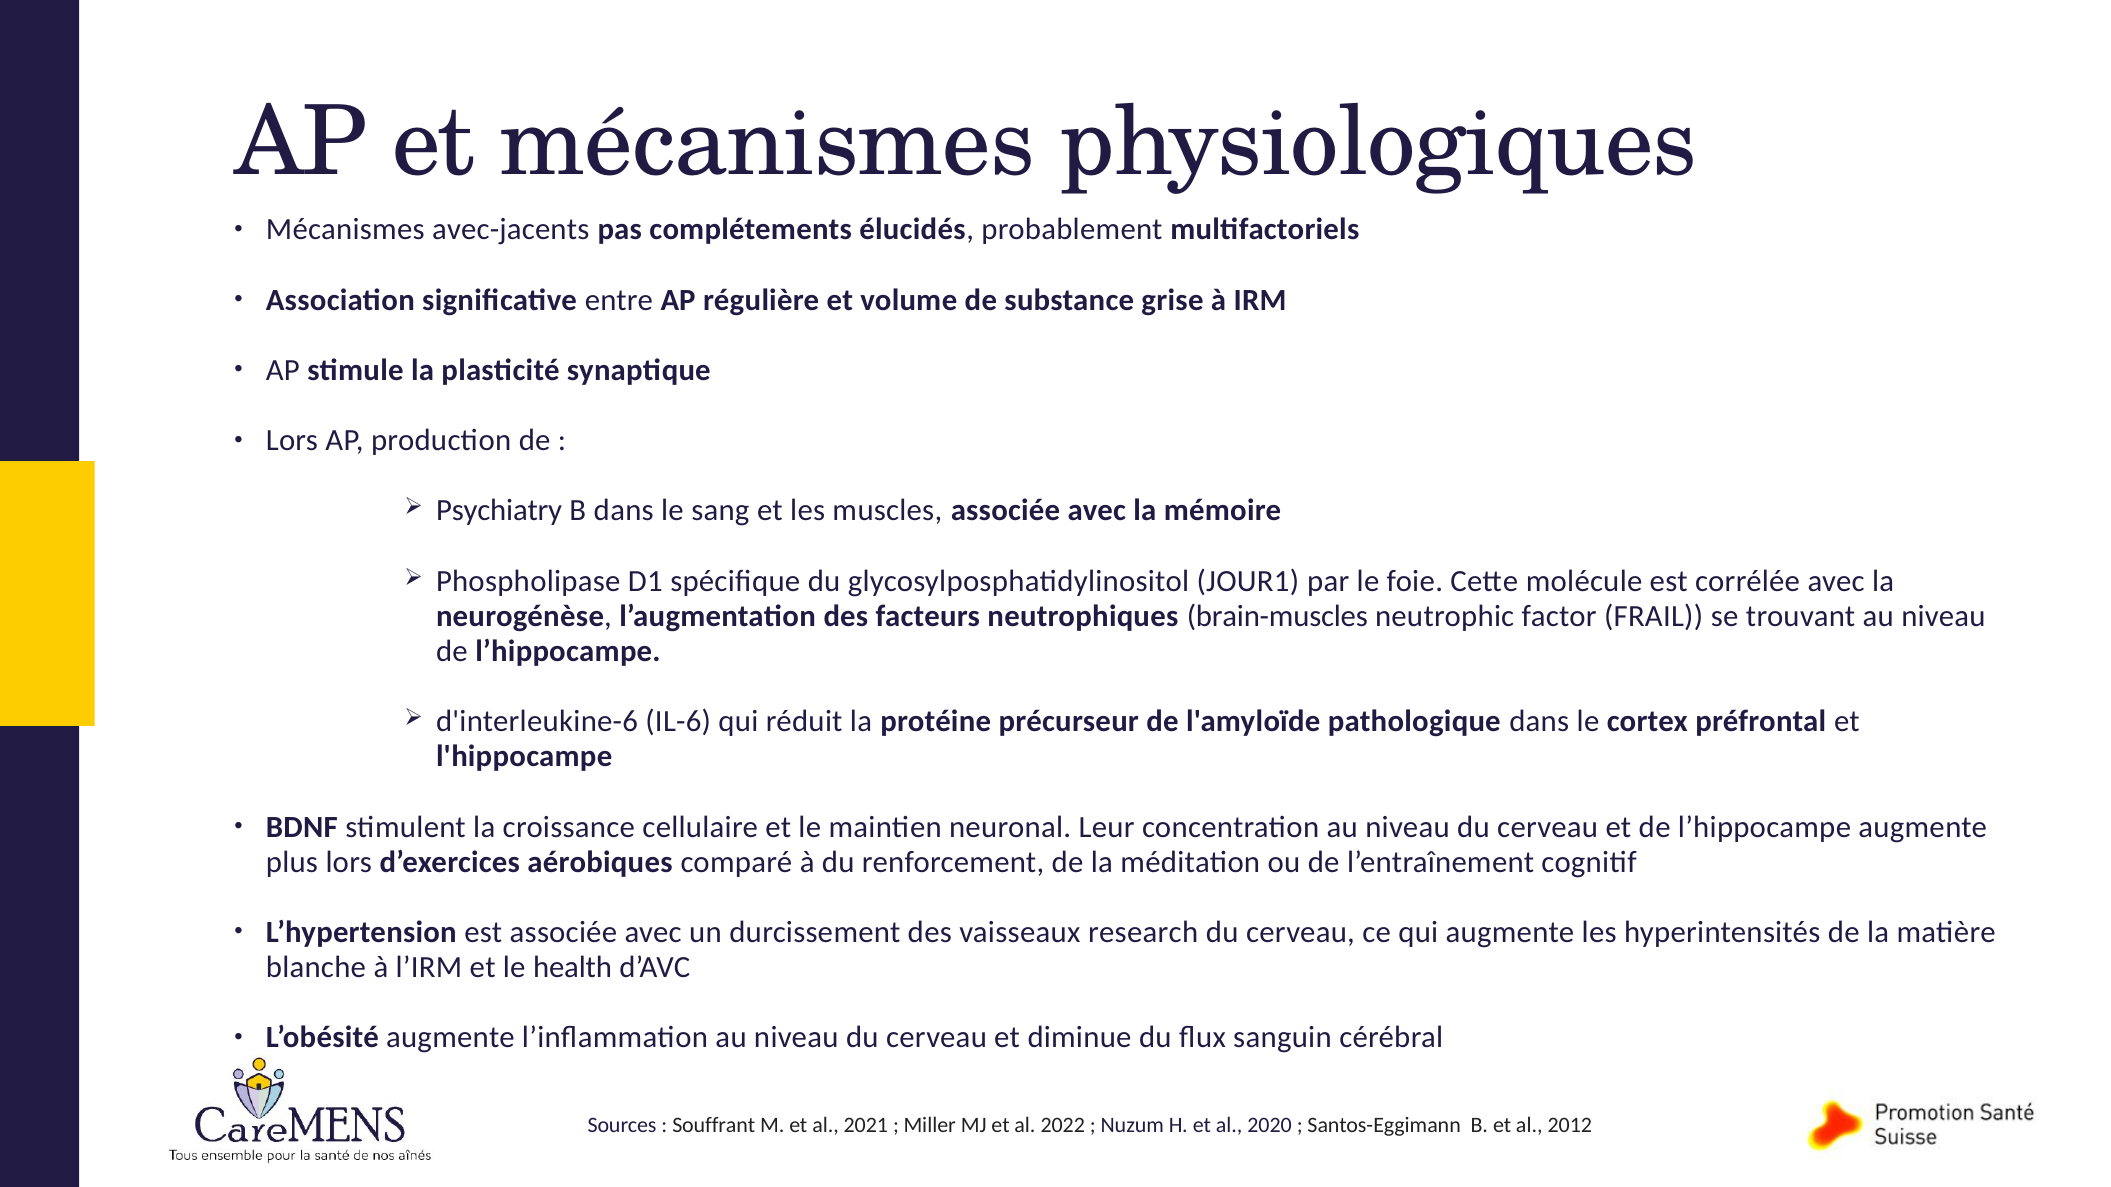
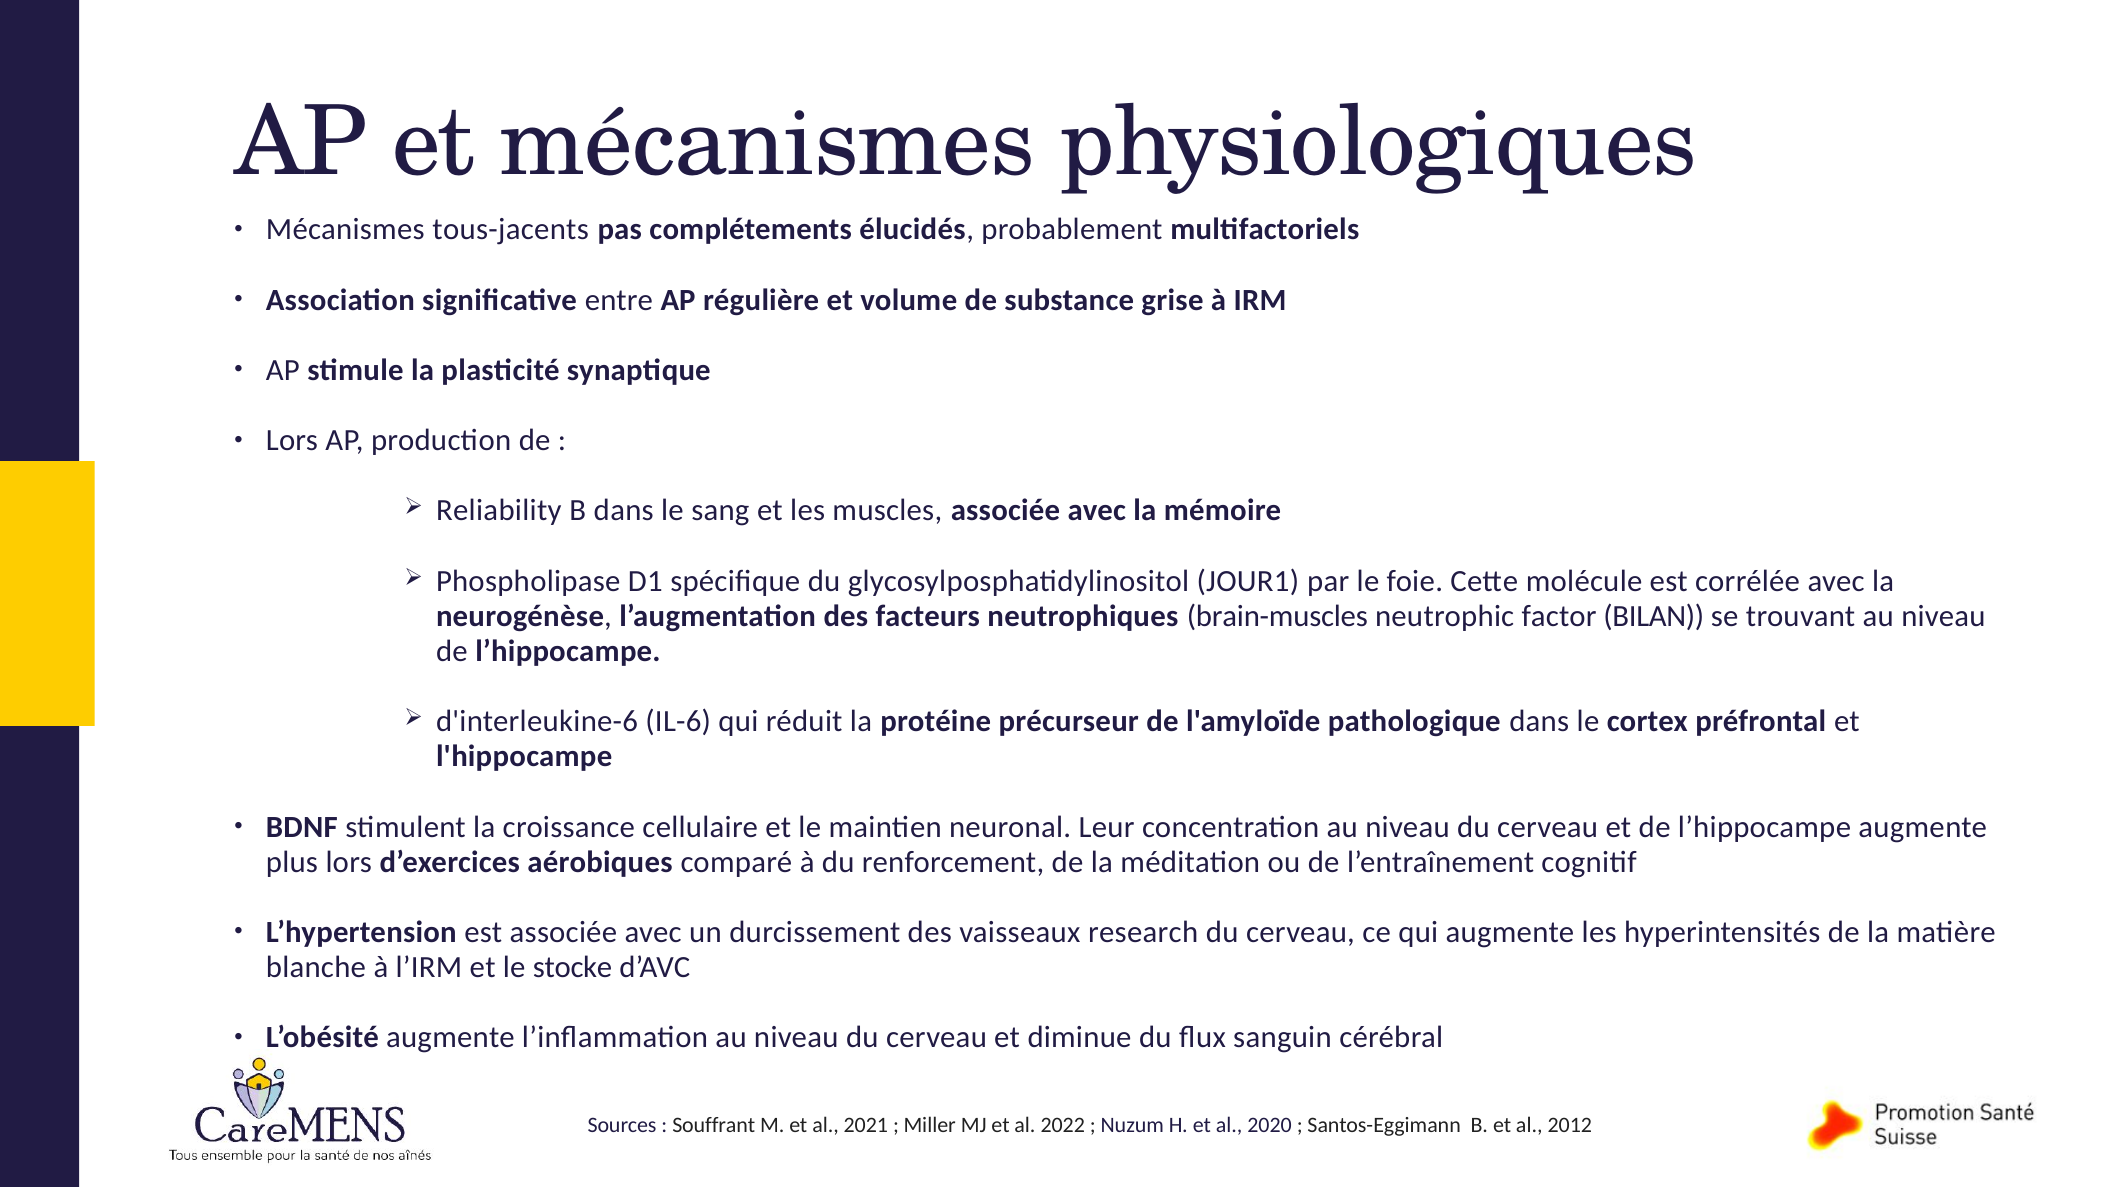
avec-jacents: avec-jacents -> tous-jacents (511, 230)
Psychiatry: Psychiatry -> Reliability (499, 511)
FRAIL: FRAIL -> BILAN (1654, 616)
health: health -> stocke (573, 968)
